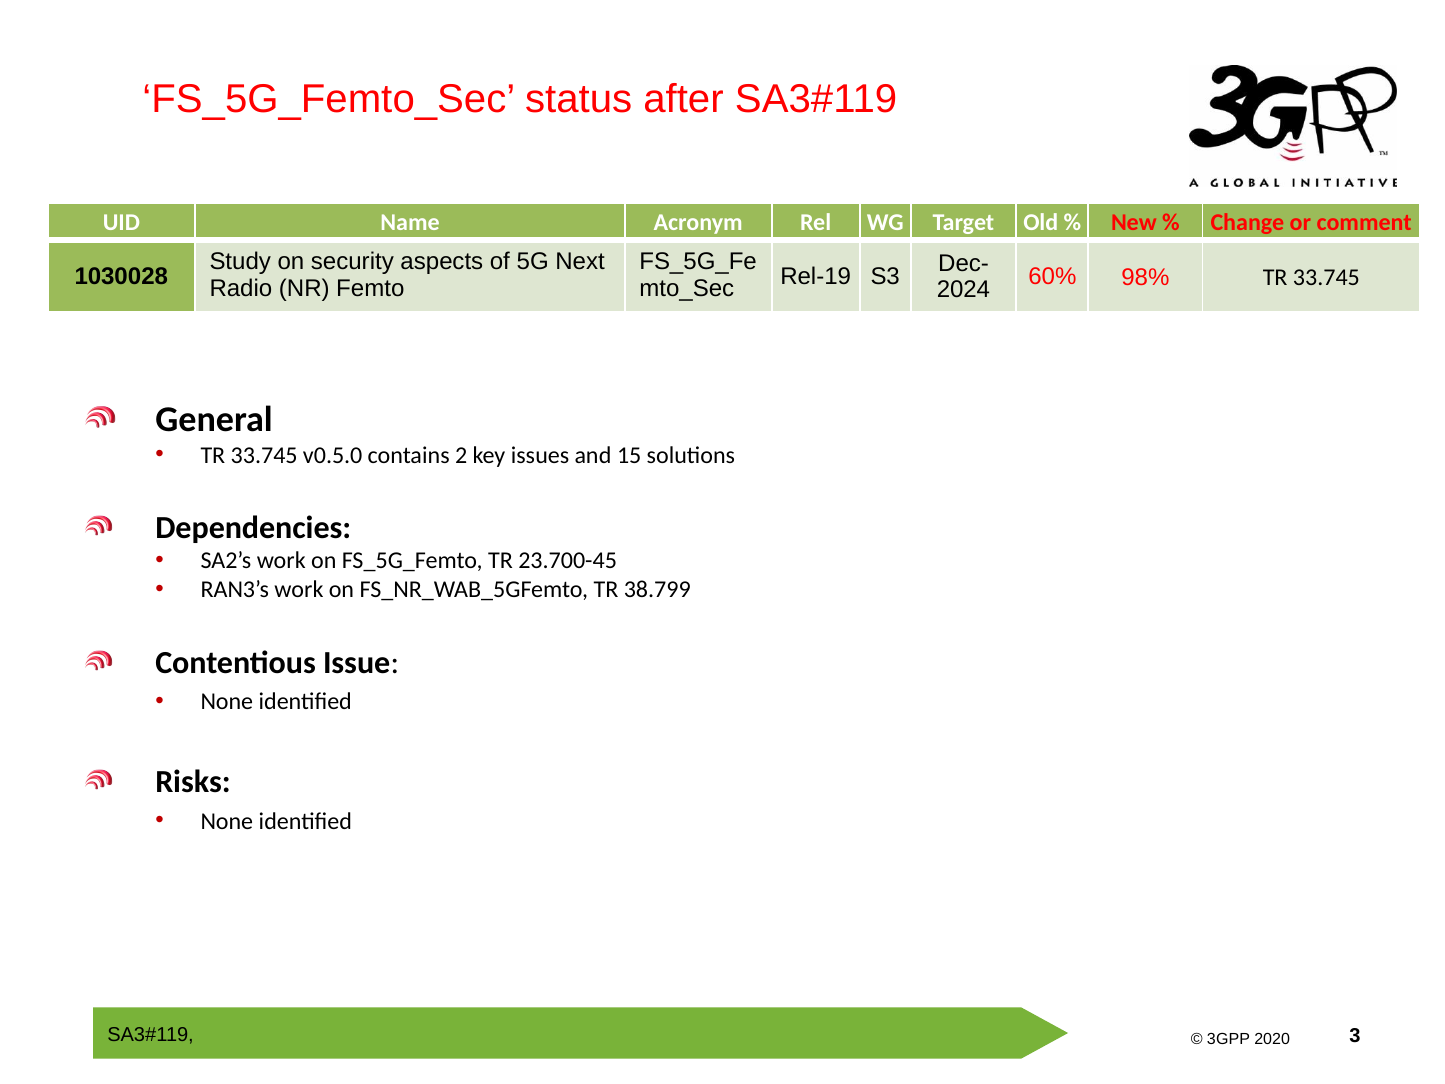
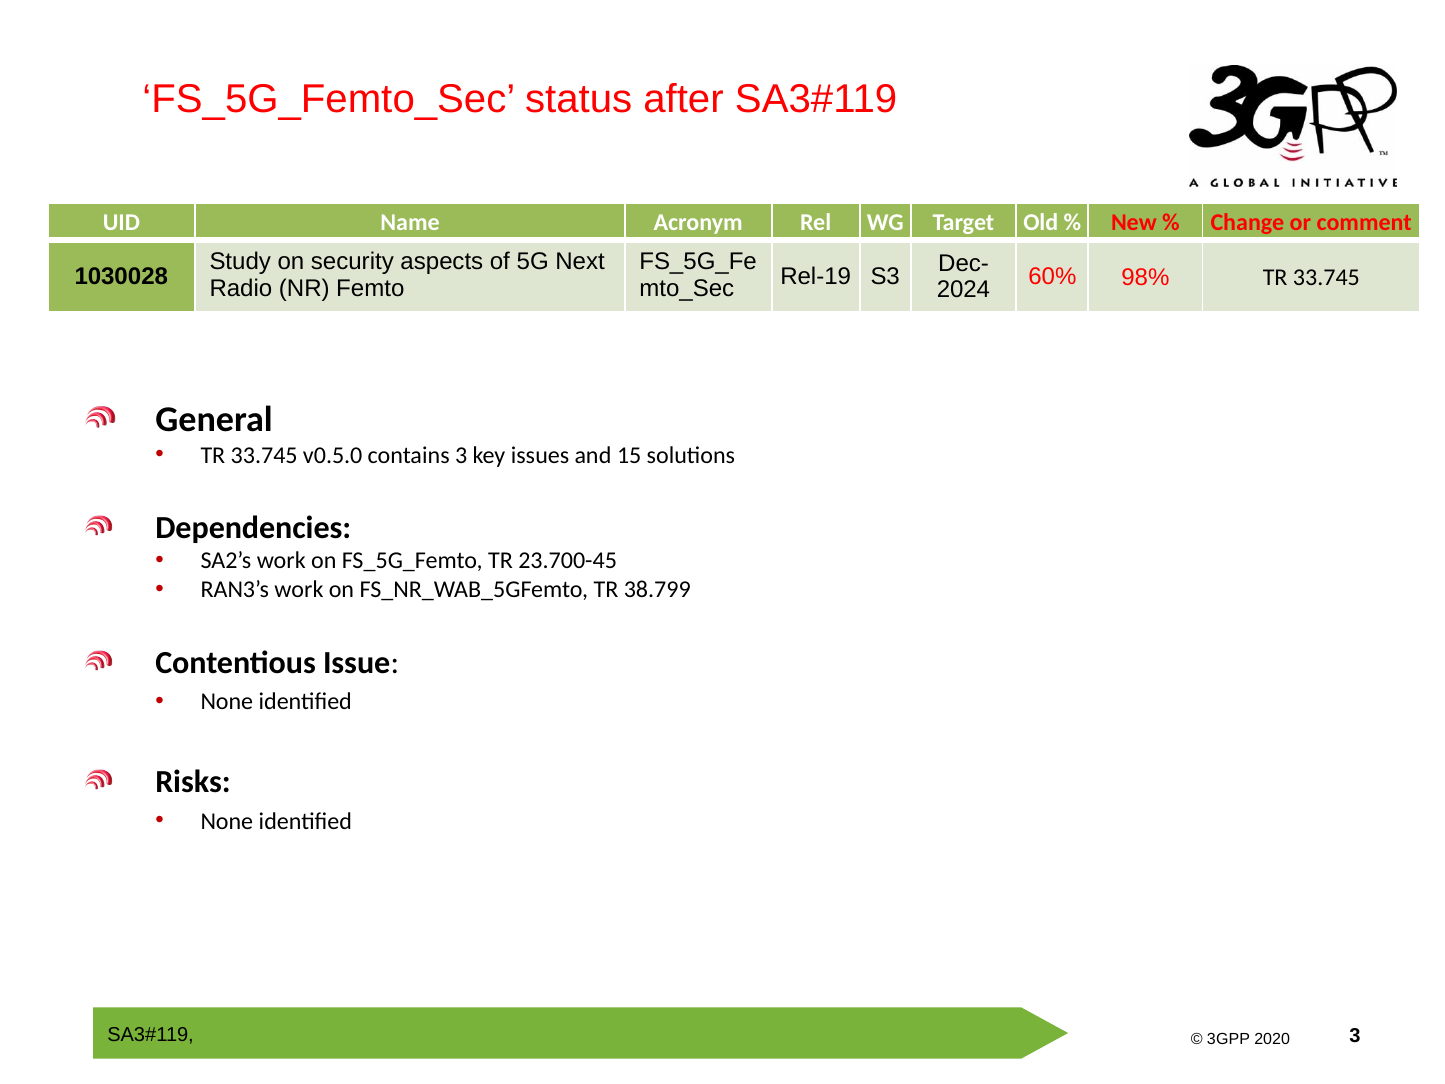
contains 2: 2 -> 3 (461, 455)
